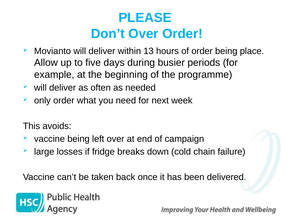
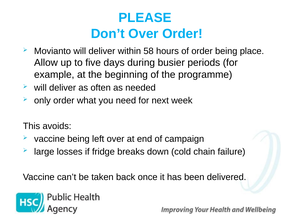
13: 13 -> 58 (149, 51)
